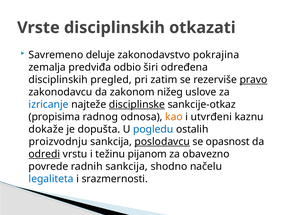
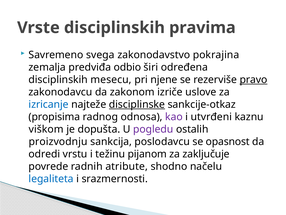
otkazati: otkazati -> pravima (202, 28)
deluje: deluje -> svega (100, 55)
pregled: pregled -> mesecu (111, 79)
zatim: zatim -> njene (164, 79)
nižeg: nižeg -> izriče (170, 92)
kao colour: orange -> purple (174, 117)
dokaže: dokaže -> viškom (46, 129)
pogledu colour: blue -> purple (153, 129)
poslodavcu underline: present -> none (162, 141)
odredi underline: present -> none (44, 154)
obavezno: obavezno -> zaključuje (206, 154)
radnih sankcija: sankcija -> atribute (127, 166)
